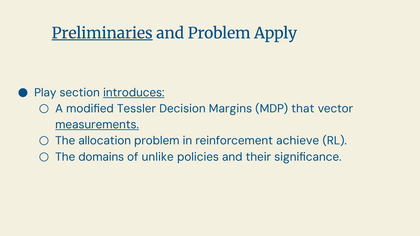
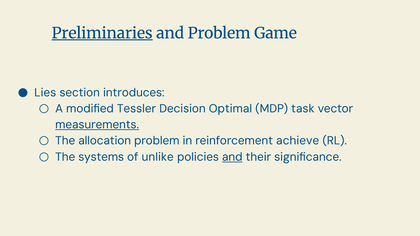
Apply: Apply -> Game (275, 33)
Play: Play -> Lies (45, 93)
introduces underline: present -> none (134, 93)
Margins: Margins -> Optimal (230, 109)
that: that -> task (303, 109)
domains: domains -> systems (101, 157)
and underline: none -> present (232, 157)
